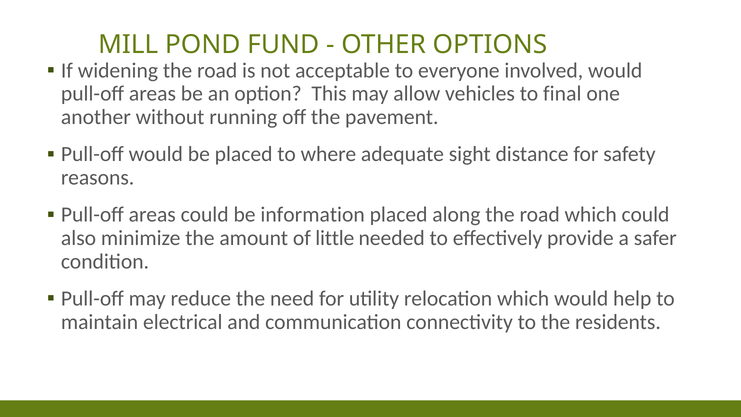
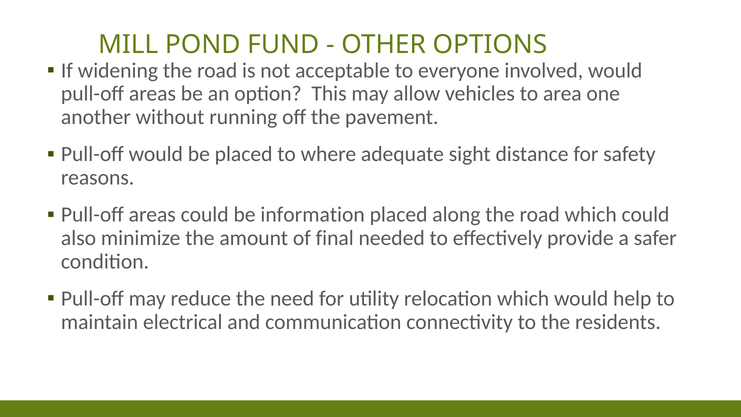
final: final -> area (562, 94)
little: little -> final (335, 238)
